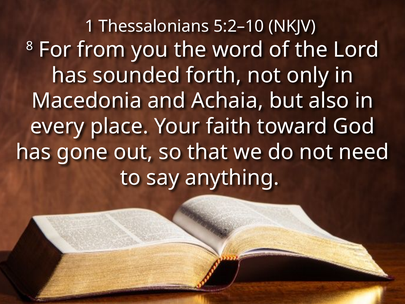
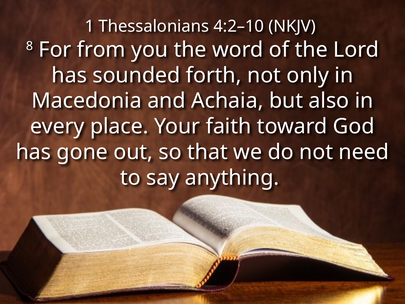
5:2–10: 5:2–10 -> 4:2–10 (239, 26)
